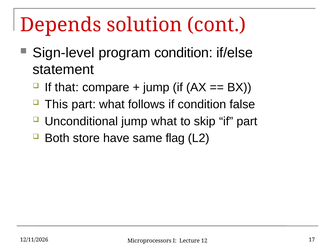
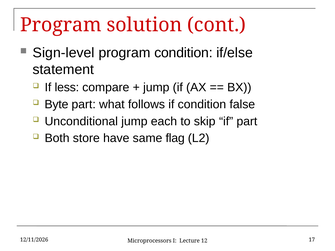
Depends: Depends -> Program (61, 25)
that: that -> less (67, 88)
This: This -> Byte (56, 104)
jump what: what -> each (164, 121)
